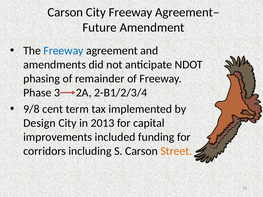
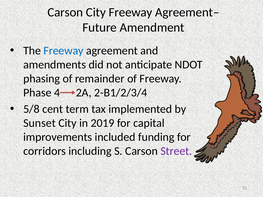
3: 3 -> 4 (57, 93)
9/8: 9/8 -> 5/8 (31, 109)
Design: Design -> Sunset (39, 123)
2013: 2013 -> 2019 (103, 123)
Street colour: orange -> purple (176, 151)
